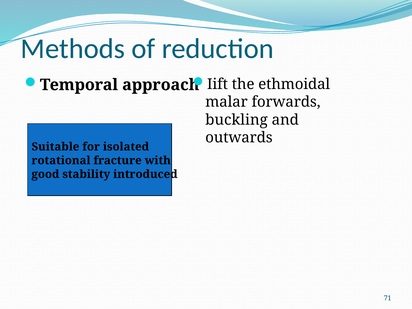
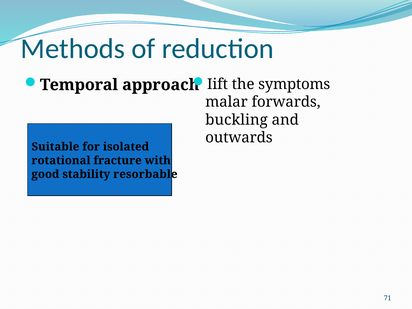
ethmoidal: ethmoidal -> symptoms (294, 84)
introduced: introduced -> resorbable (145, 174)
